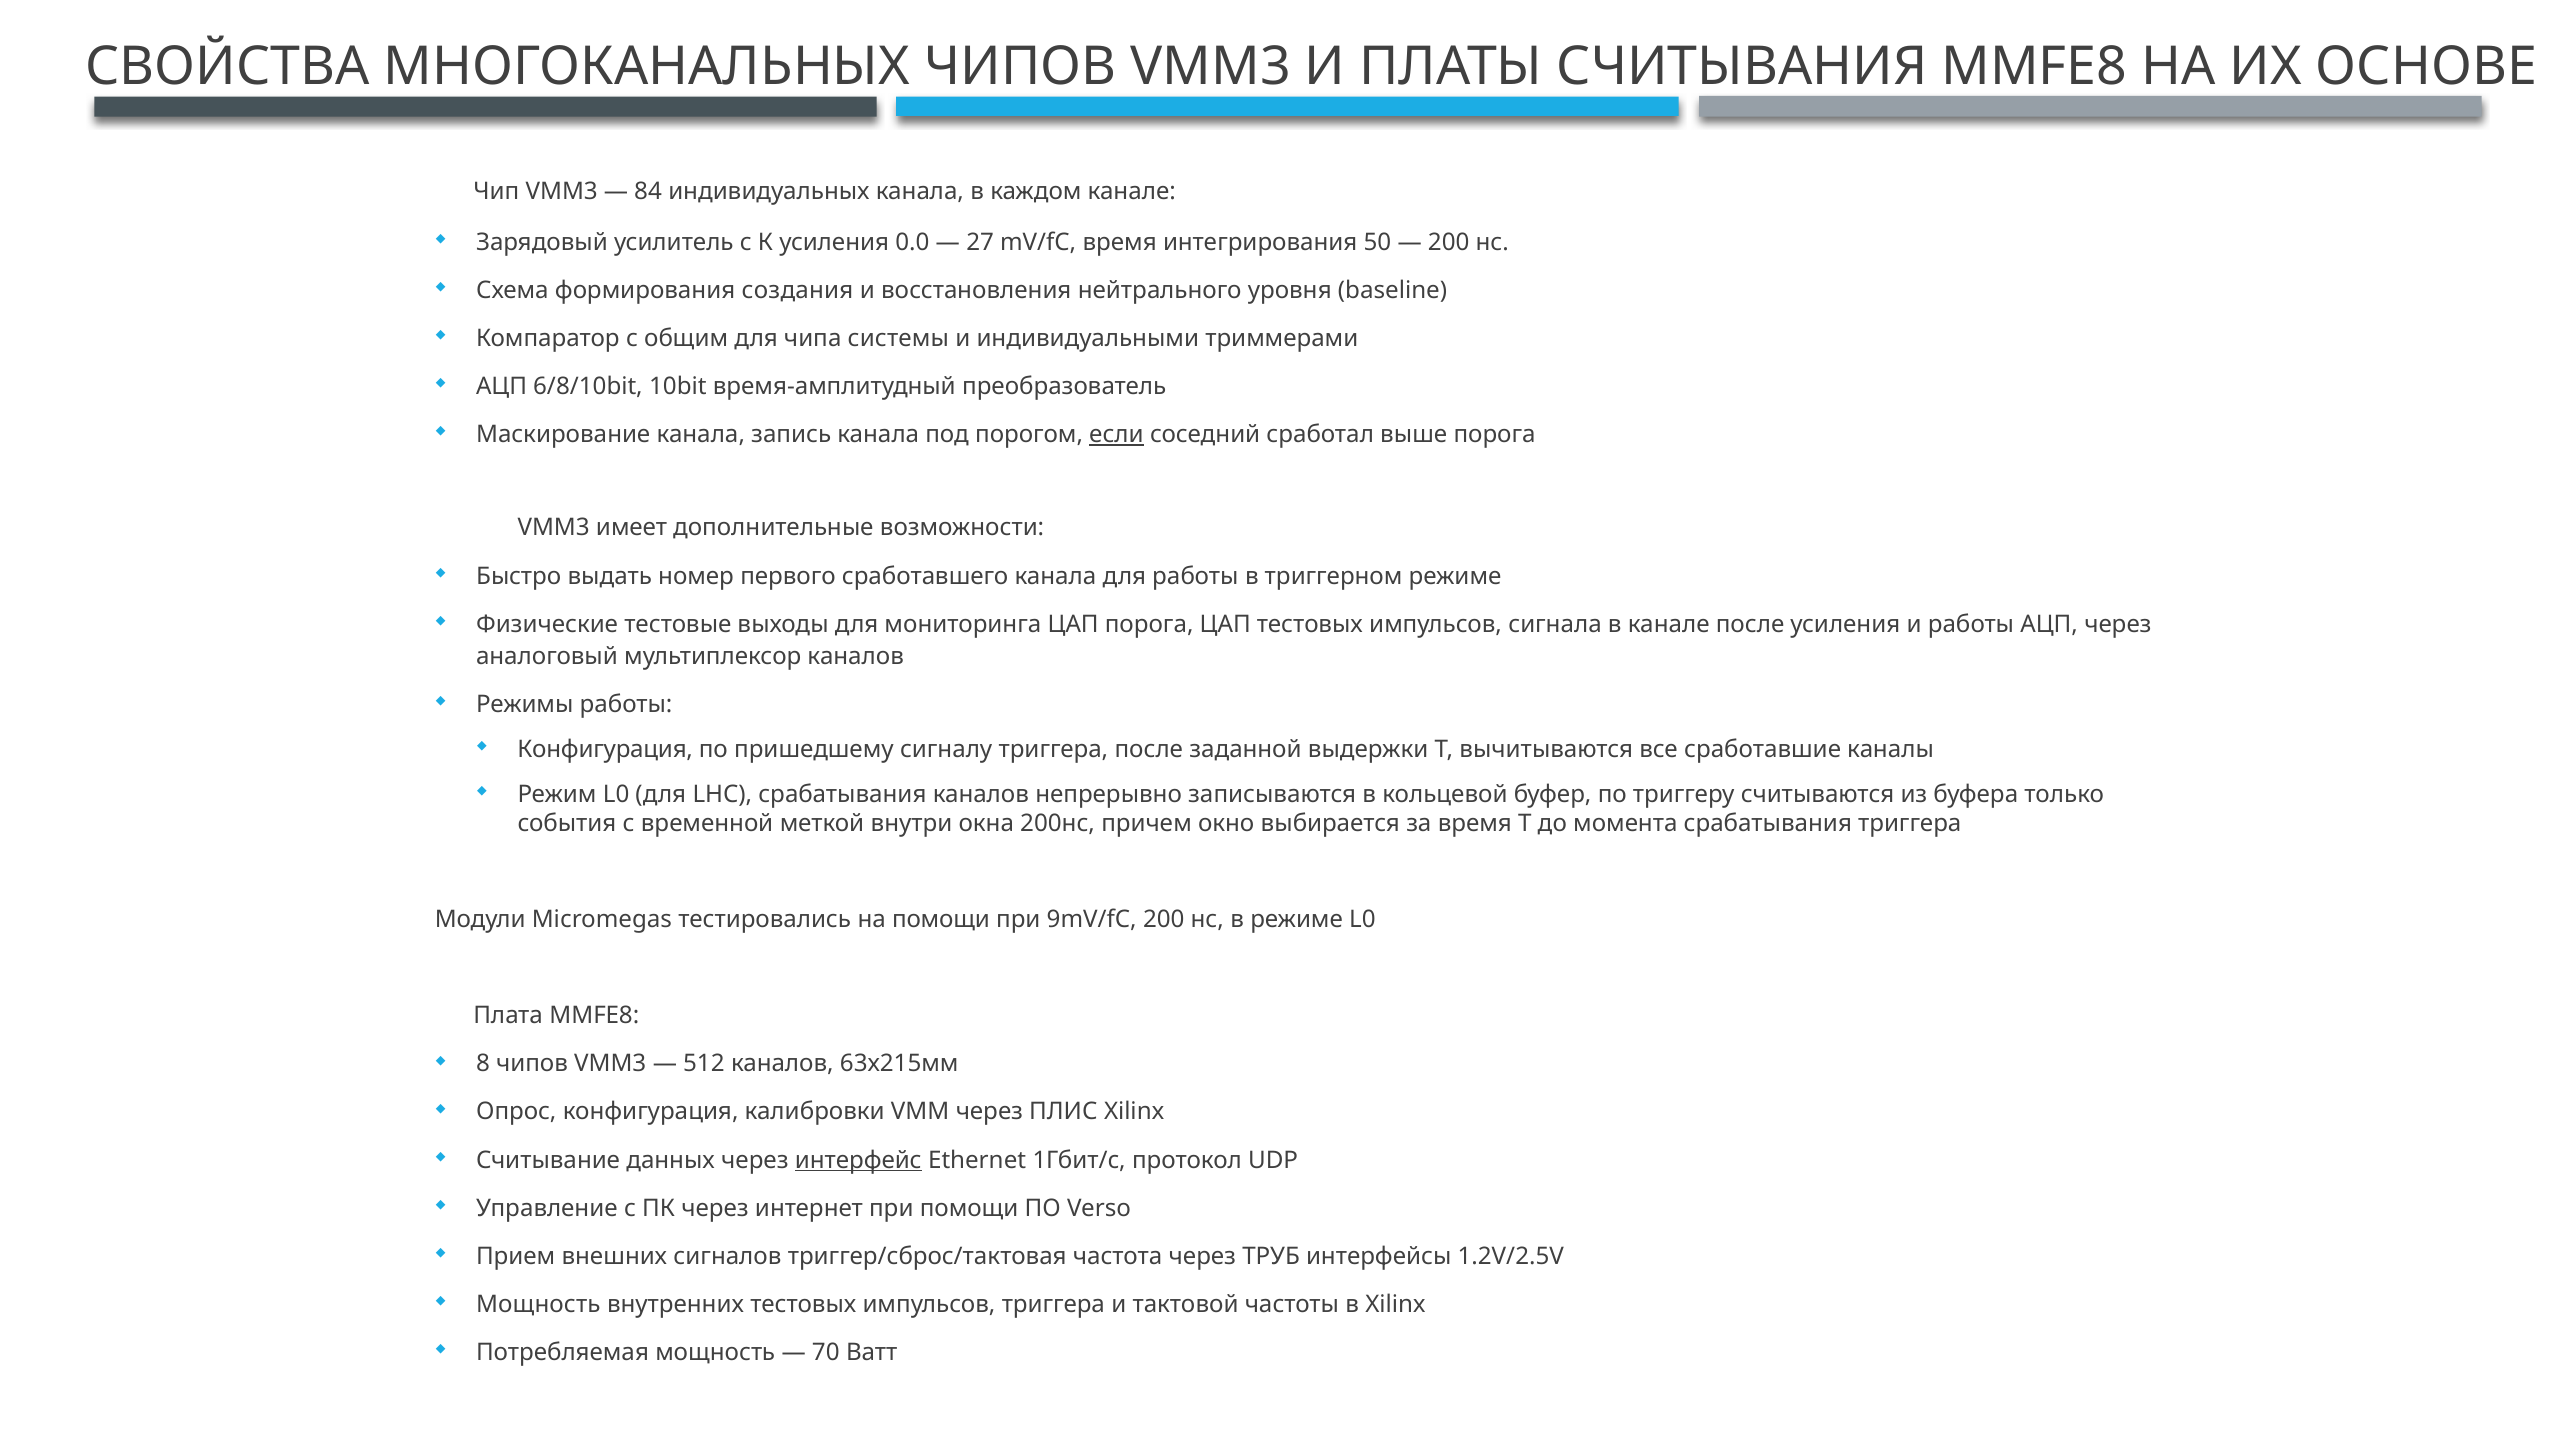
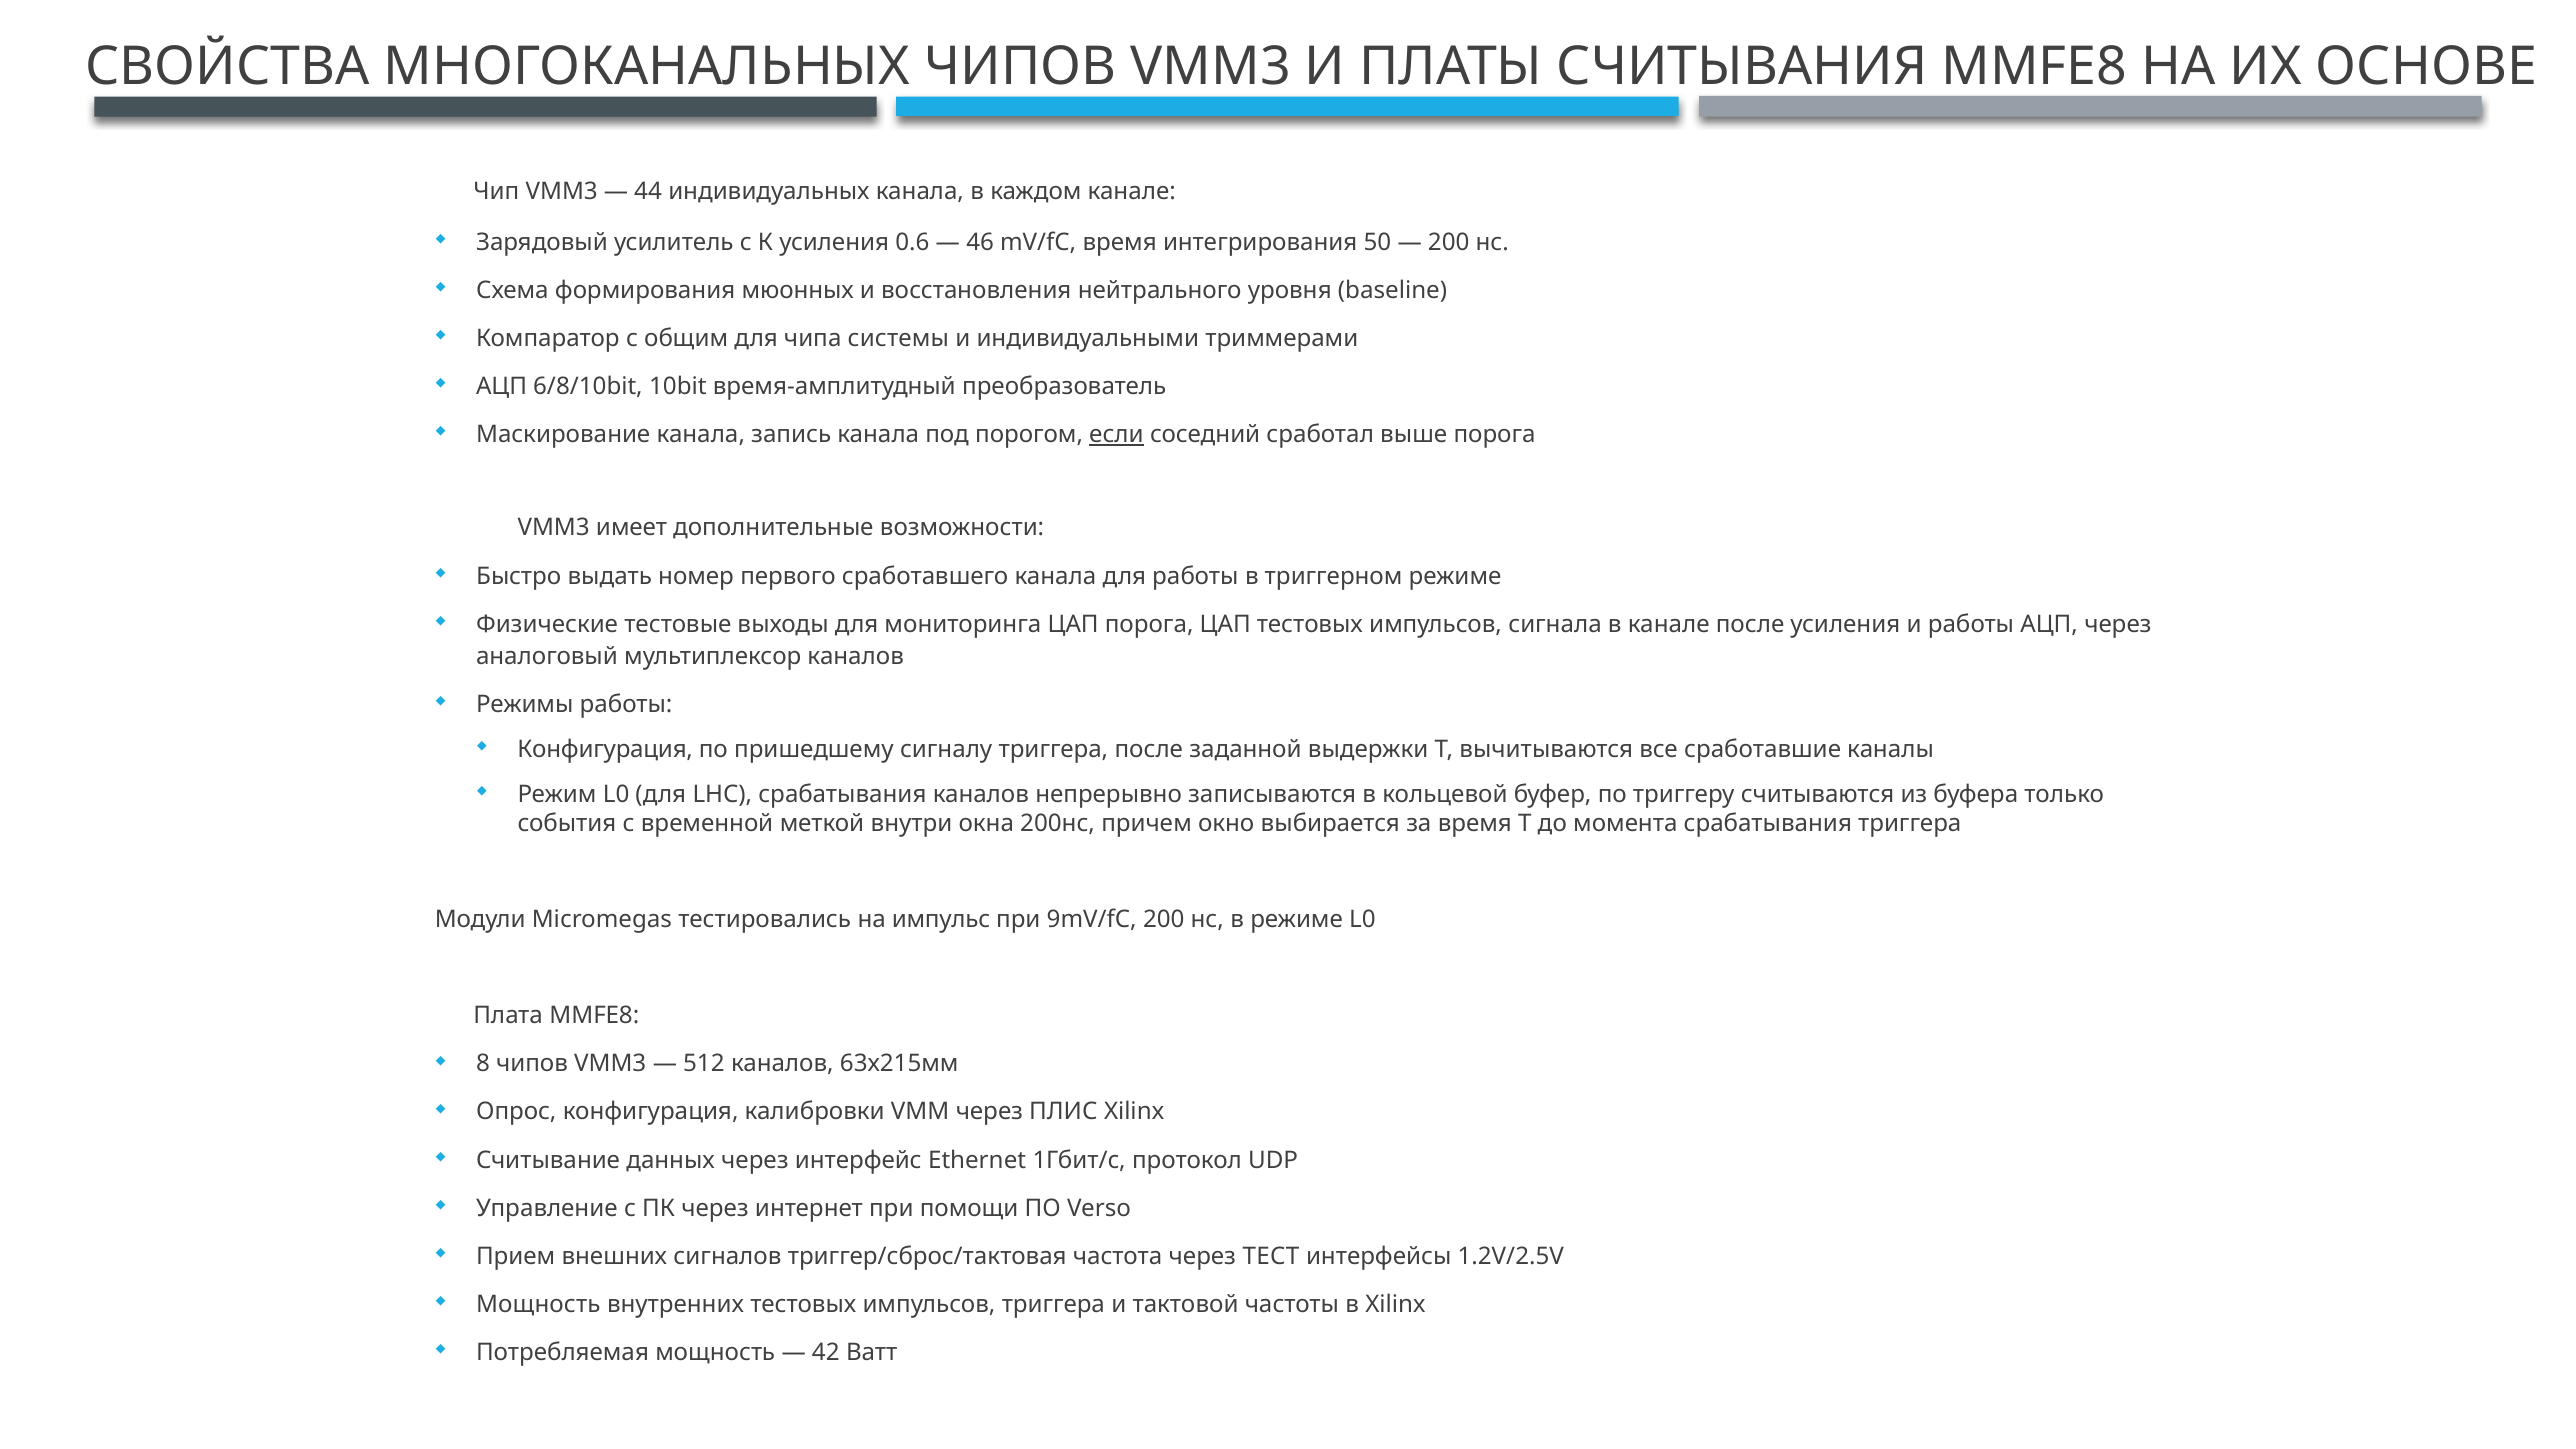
84: 84 -> 44 (648, 192)
0.0: 0.0 -> 0.6 (912, 242)
27: 27 -> 46 (980, 242)
создания: создания -> мюонных (798, 290)
на помощи: помощи -> импульс (941, 920)
интерфейс underline: present -> none (858, 1160)
ТРУБ: ТРУБ -> ТЕСТ (1271, 1256)
70: 70 -> 42 (826, 1352)
